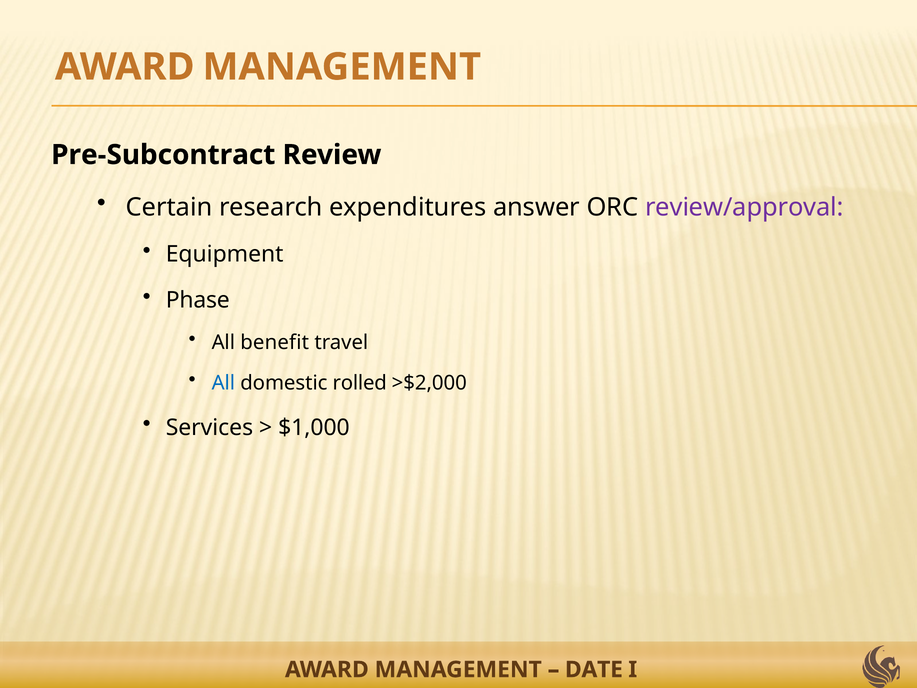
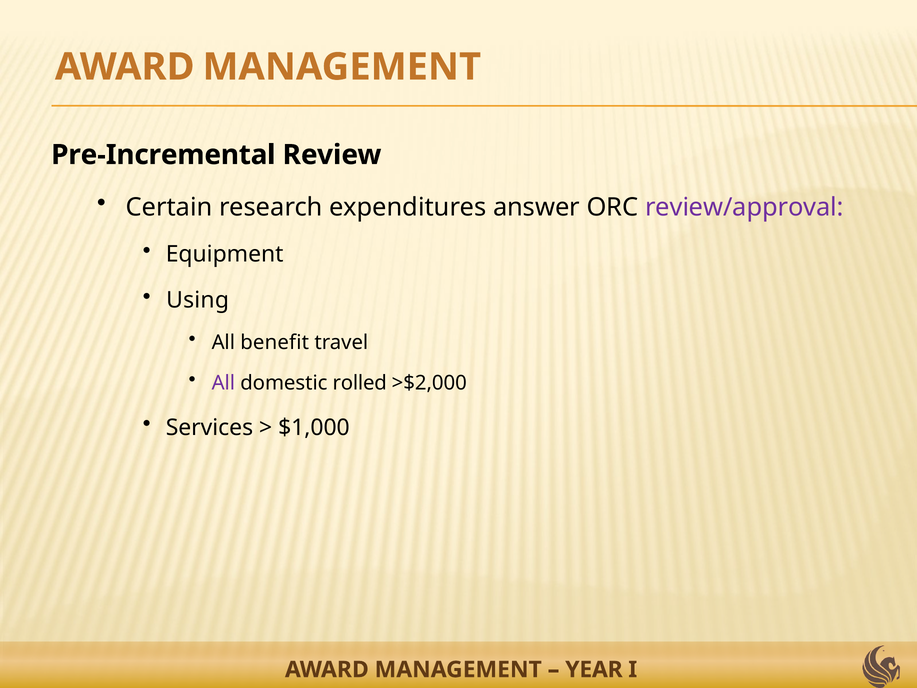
Pre-Subcontract: Pre-Subcontract -> Pre-Incremental (163, 155)
Phase: Phase -> Using (198, 300)
All colour: blue -> purple (223, 383)
DATE: DATE -> YEAR (594, 669)
